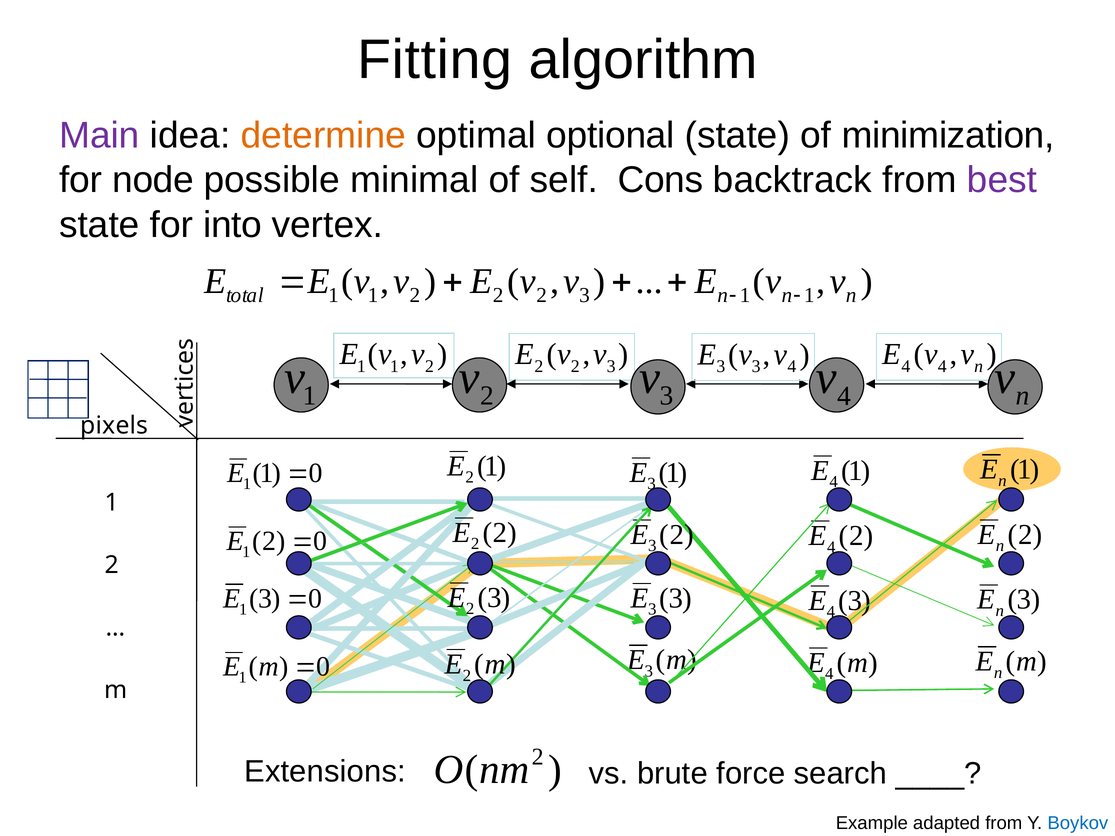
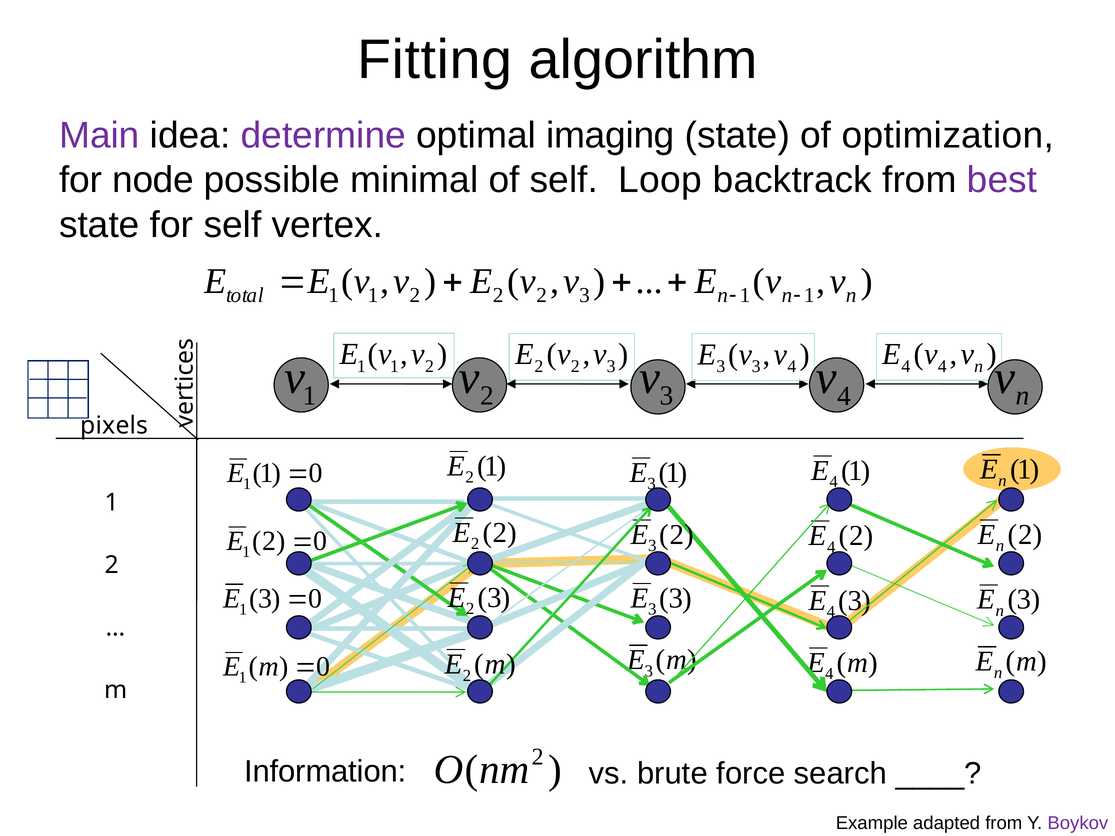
determine colour: orange -> purple (323, 136)
optional: optional -> imaging (610, 136)
minimization: minimization -> optimization (948, 136)
Cons: Cons -> Loop (660, 180)
for into: into -> self (232, 225)
Extensions: Extensions -> Information (325, 772)
Boykov colour: blue -> purple (1078, 823)
